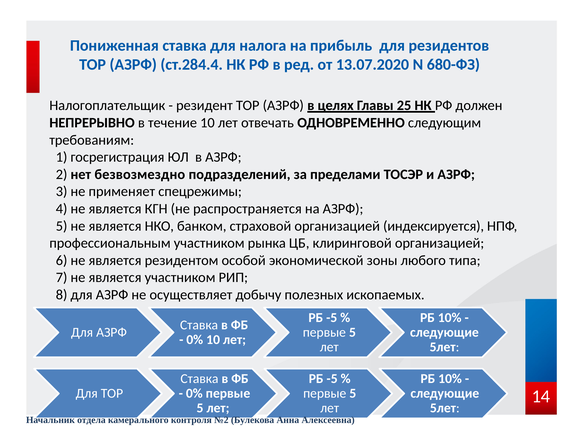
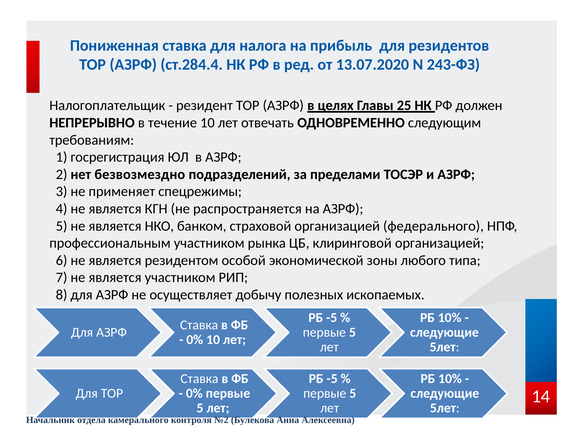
680-ФЗ: 680-ФЗ -> 243-ФЗ (453, 65)
индексируется: индексируется -> федерального (433, 226)
